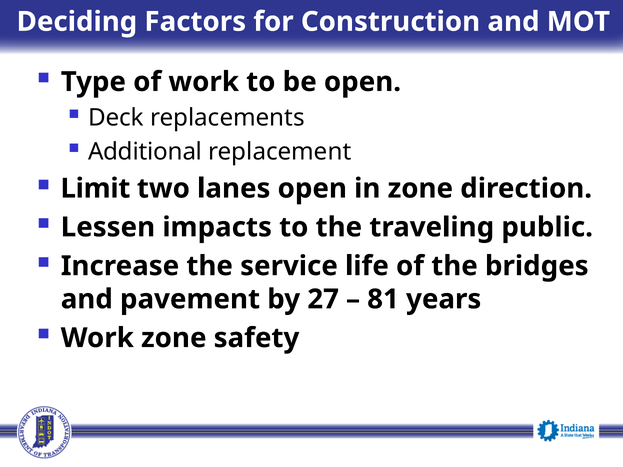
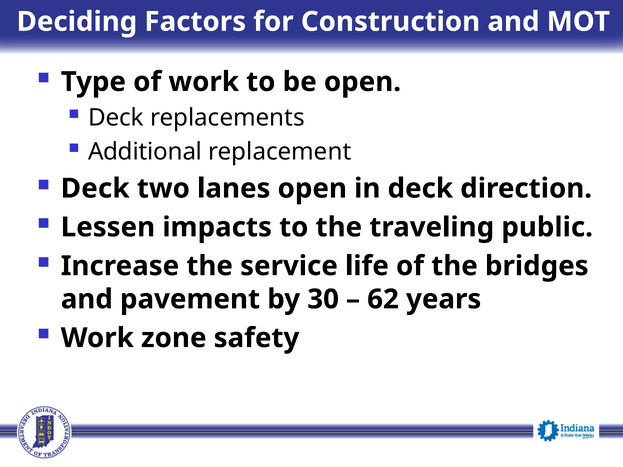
Limit: Limit -> Deck (95, 189)
in zone: zone -> deck (420, 189)
27: 27 -> 30 (323, 299)
81: 81 -> 62 (383, 299)
